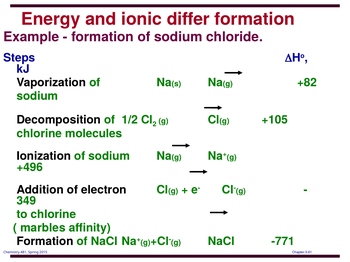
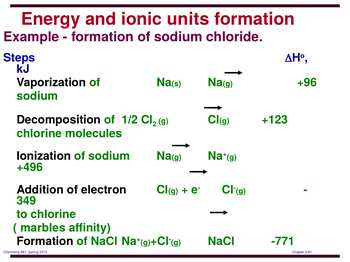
differ: differ -> units (188, 19)
+82: +82 -> +96 (307, 83)
+105: +105 -> +123 (275, 120)
